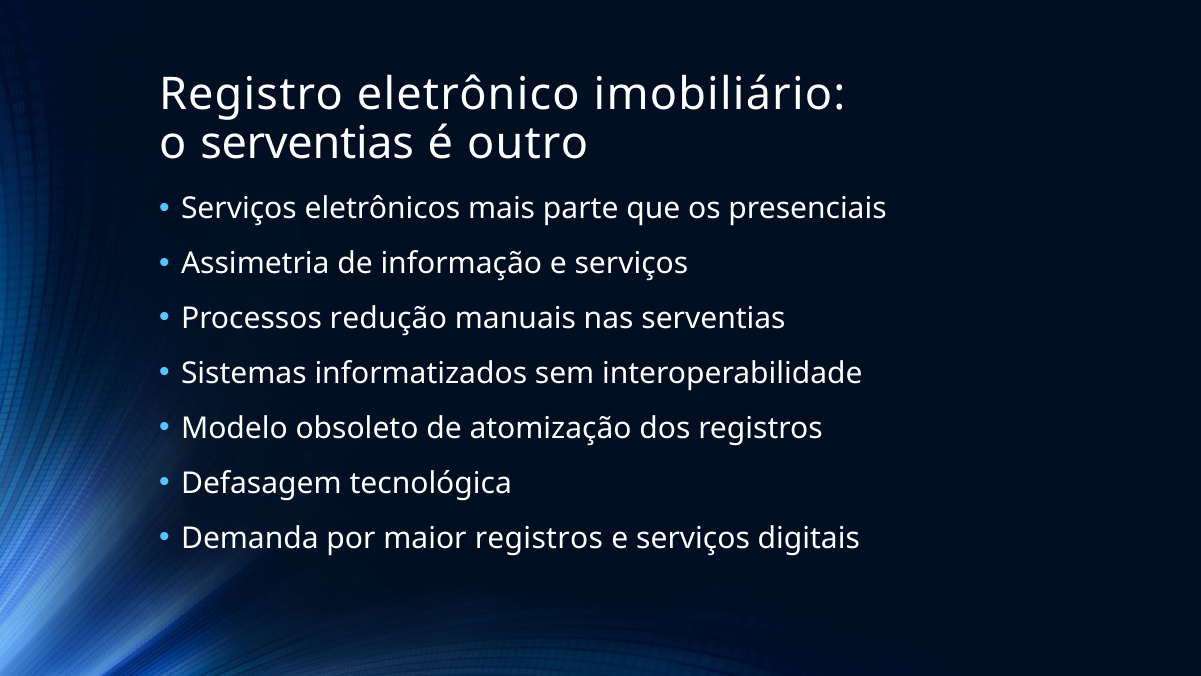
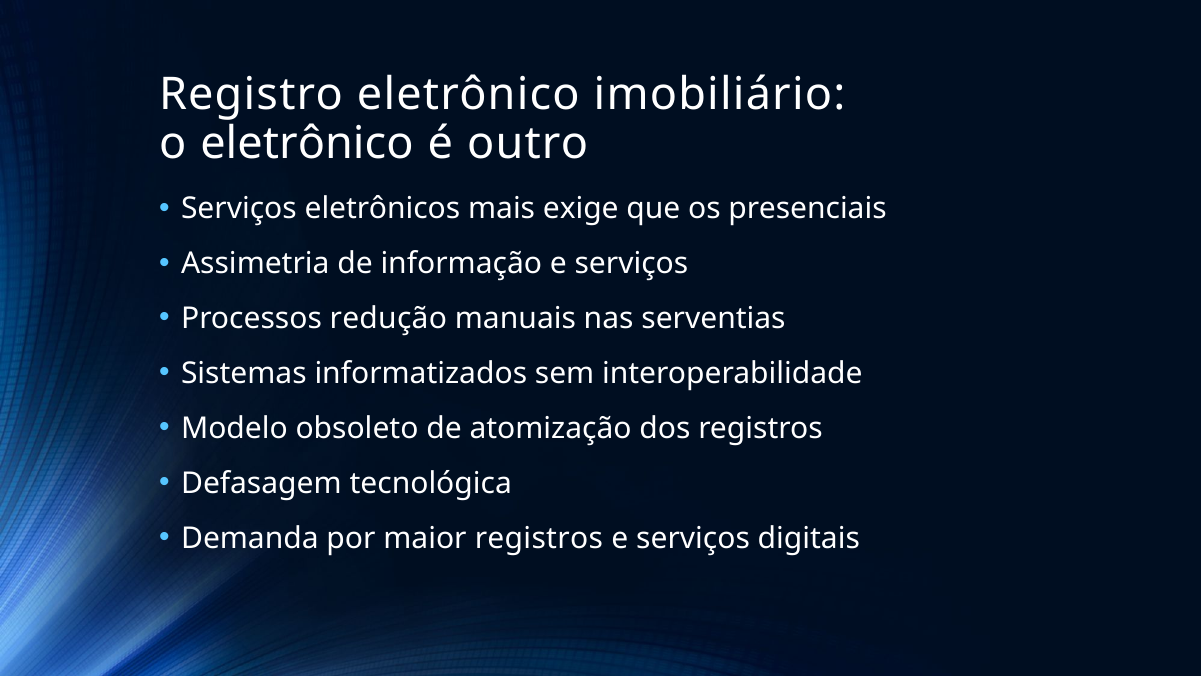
o serventias: serventias -> eletrônico (307, 144)
parte: parte -> exige (581, 208)
